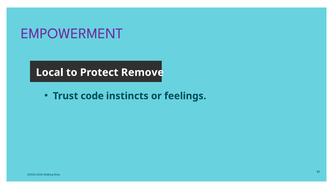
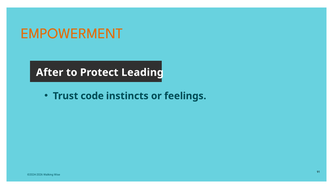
EMPOWERMENT colour: purple -> orange (72, 33)
Local: Local -> After (50, 72)
Remove: Remove -> Leading (142, 72)
